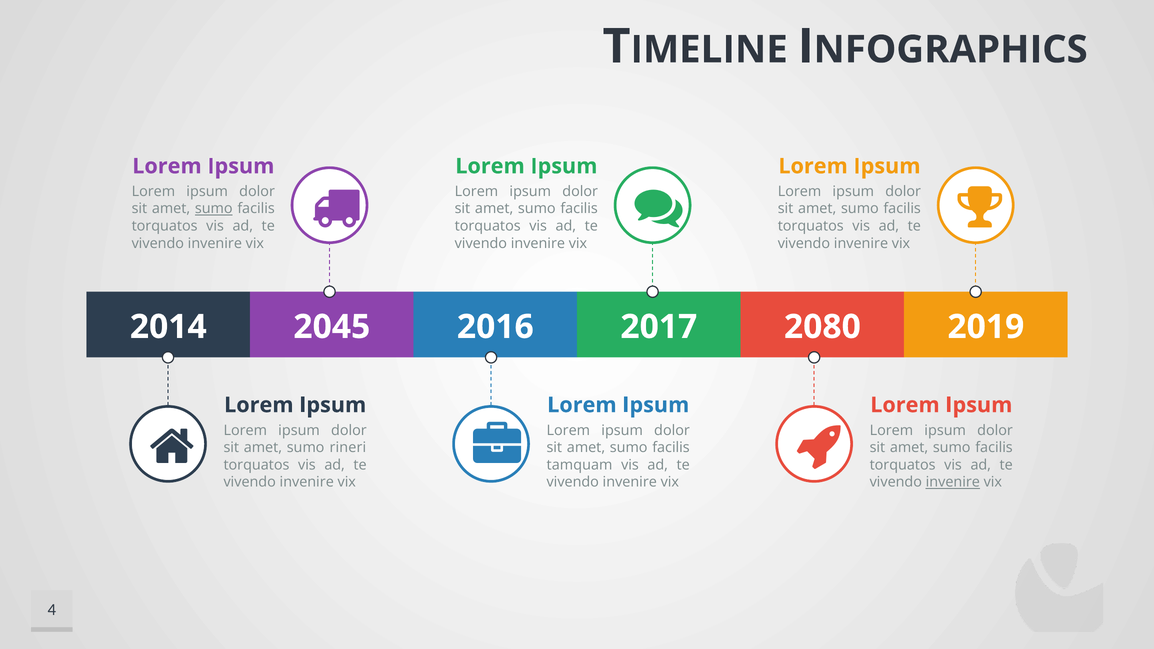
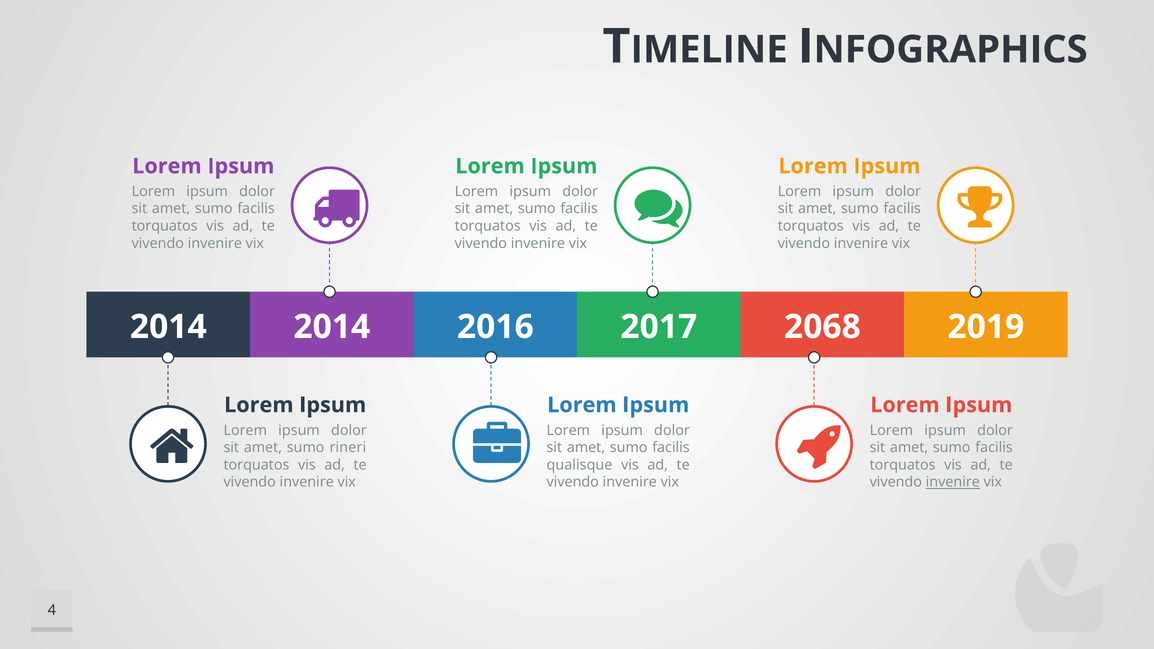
sumo underline: present -> none (214, 209)
2014 2045: 2045 -> 2014 (332, 327)
2080: 2080 -> 2068 (822, 327)
tamquam: tamquam -> qualisque (580, 465)
